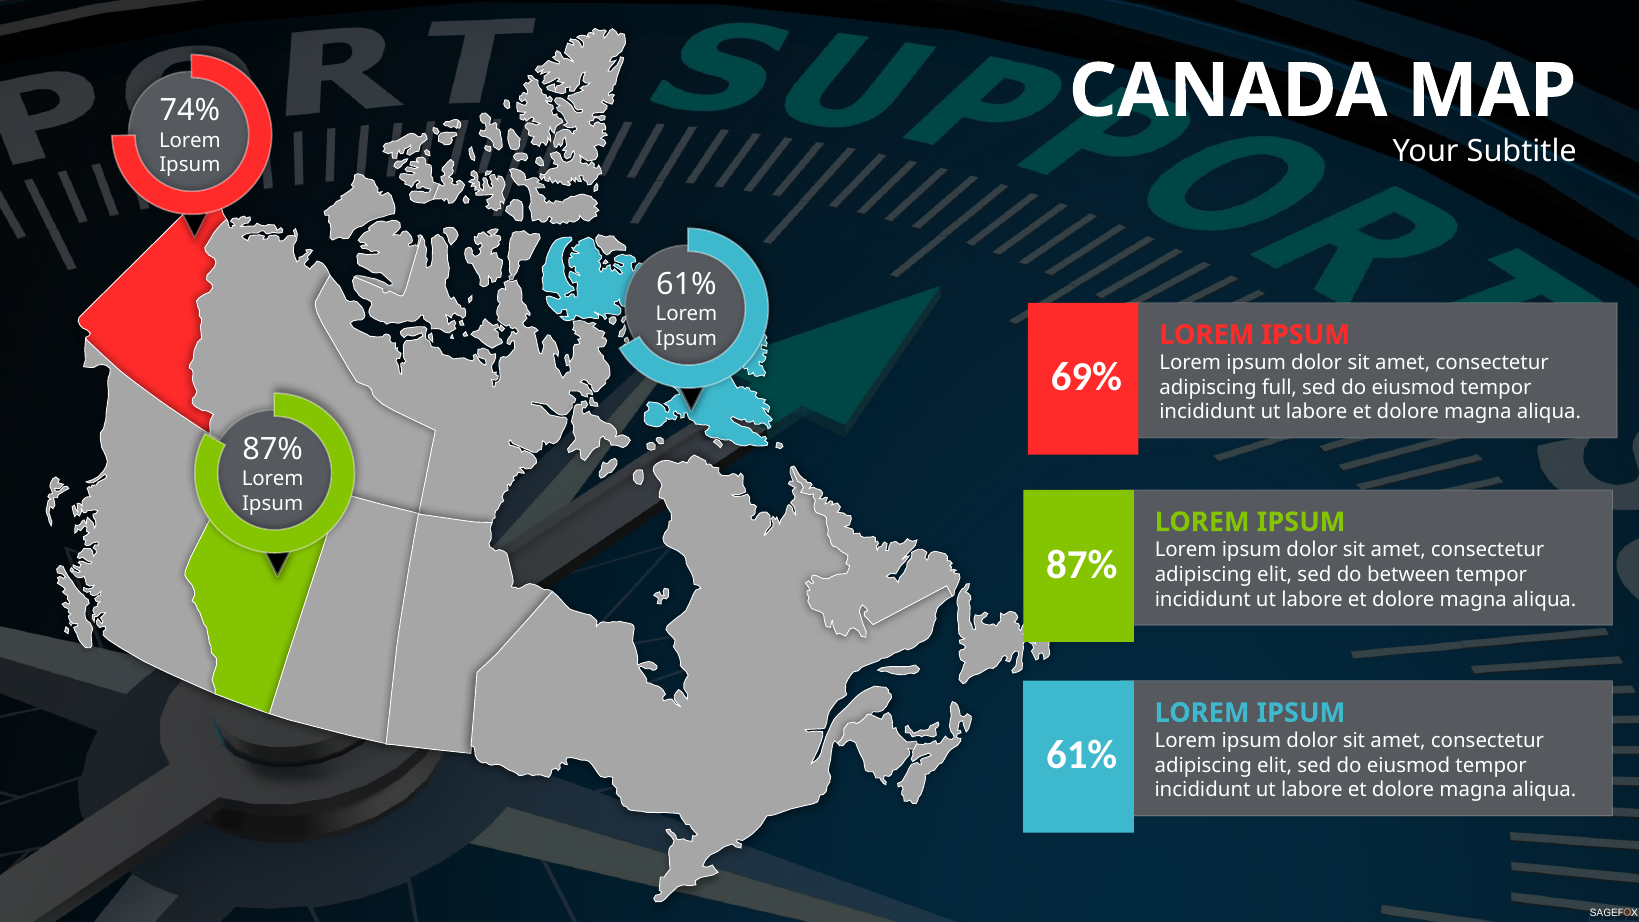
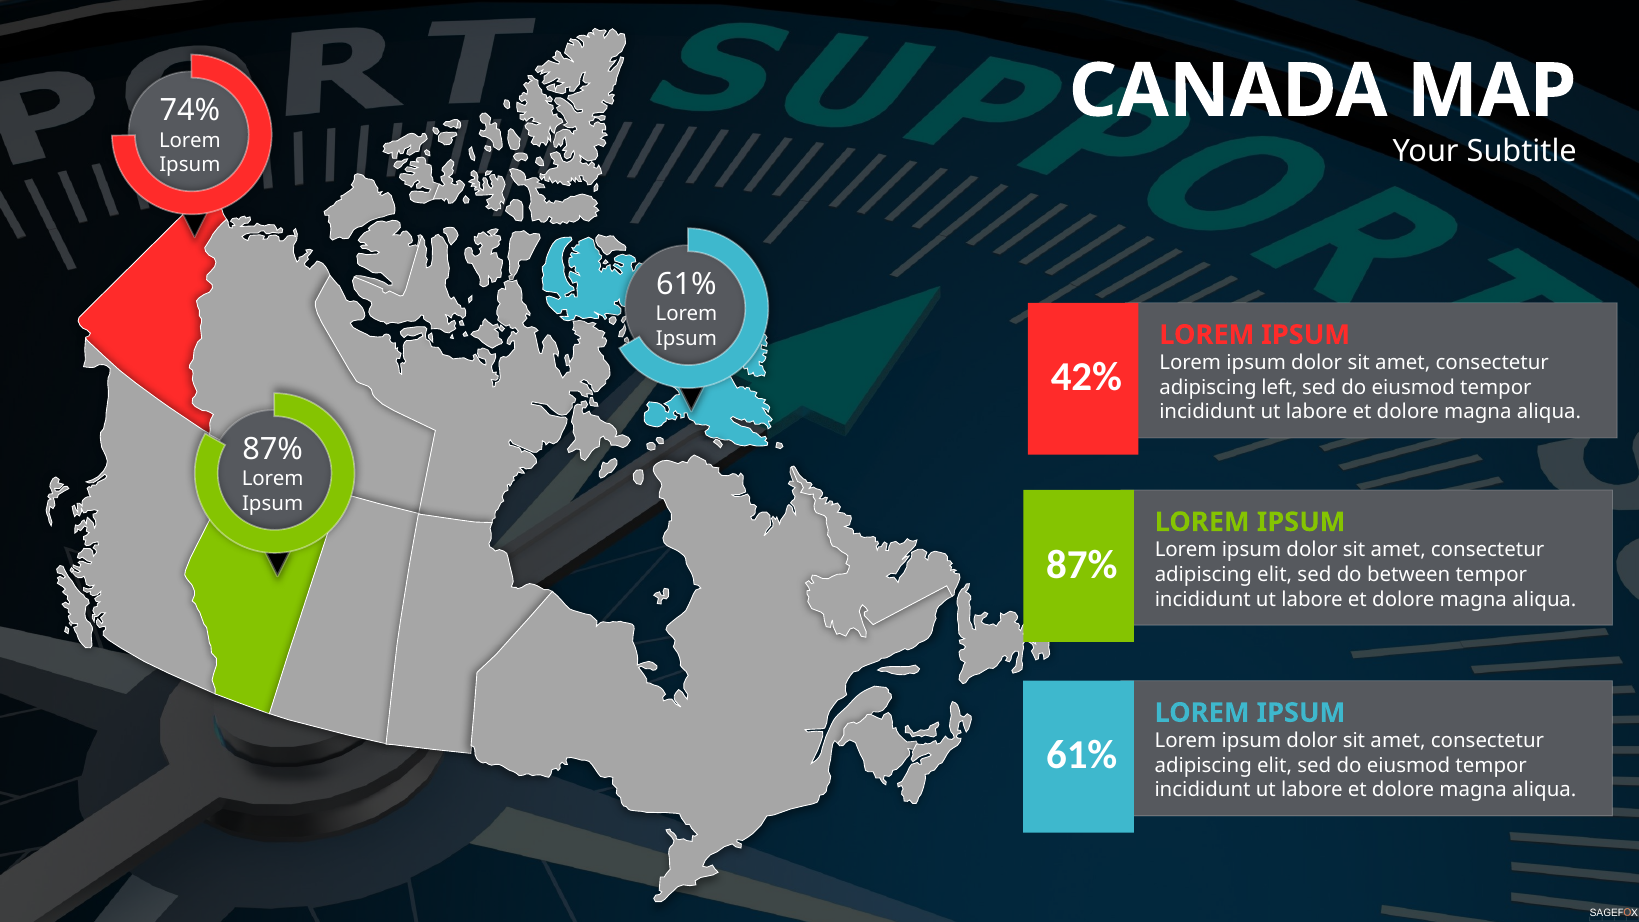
69%: 69% -> 42% (1086, 377)
full: full -> left (1279, 388)
